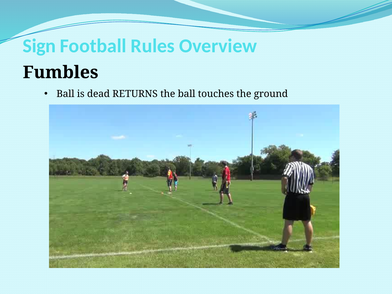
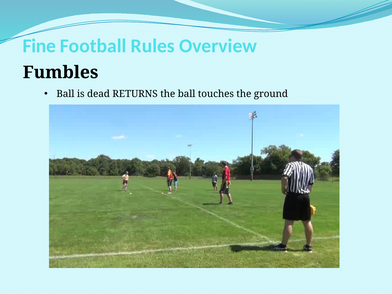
Sign: Sign -> Fine (39, 46)
